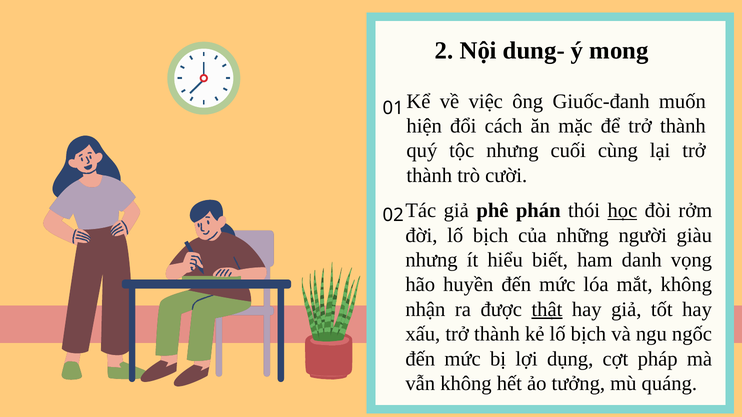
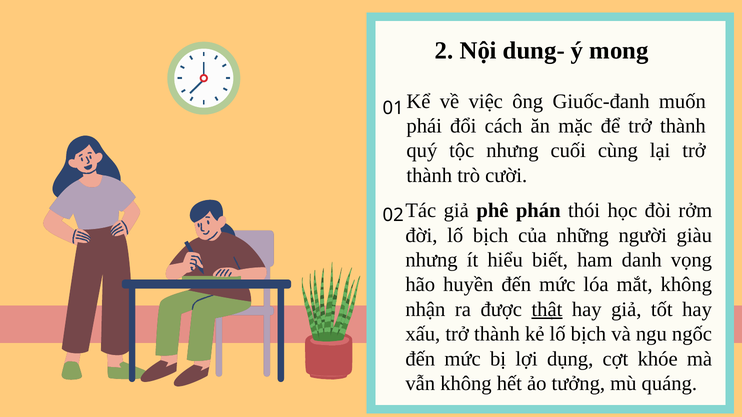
hiện: hiện -> phái (424, 126)
học underline: present -> none (622, 211)
pháp: pháp -> khóe (658, 359)
